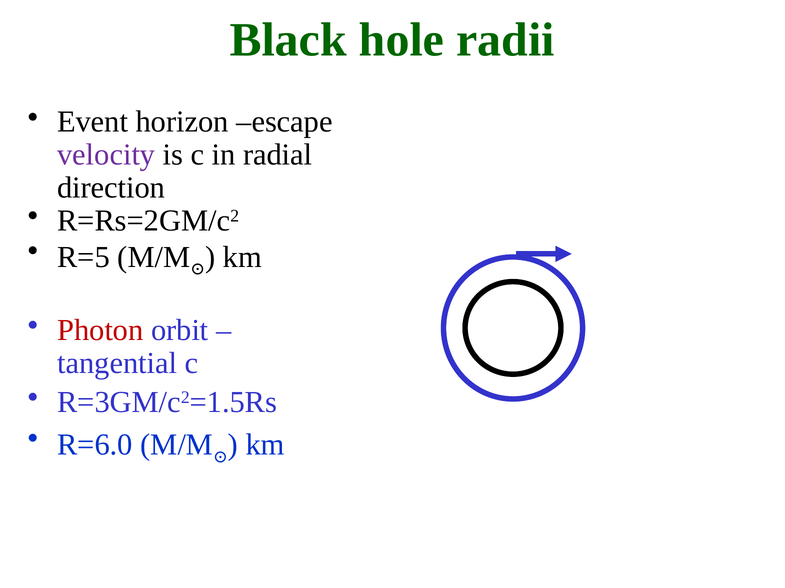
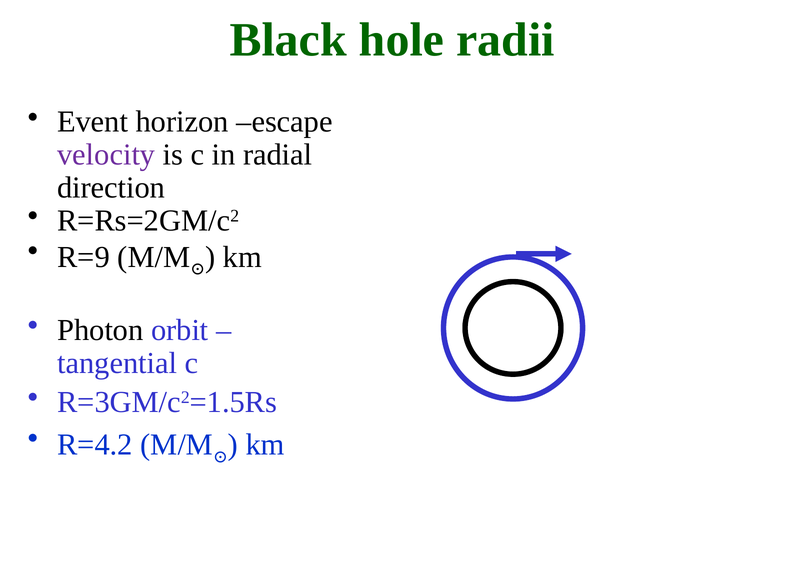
R=5: R=5 -> R=9 (84, 258)
Photon colour: red -> black (100, 331)
R=6.0: R=6.0 -> R=4.2 (95, 445)
